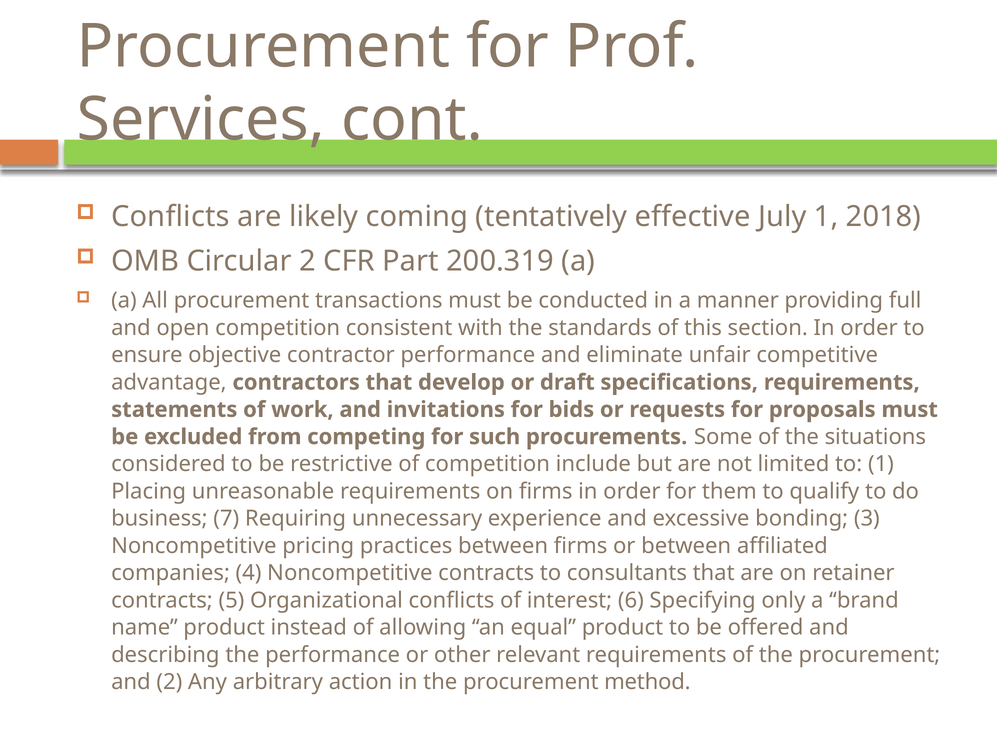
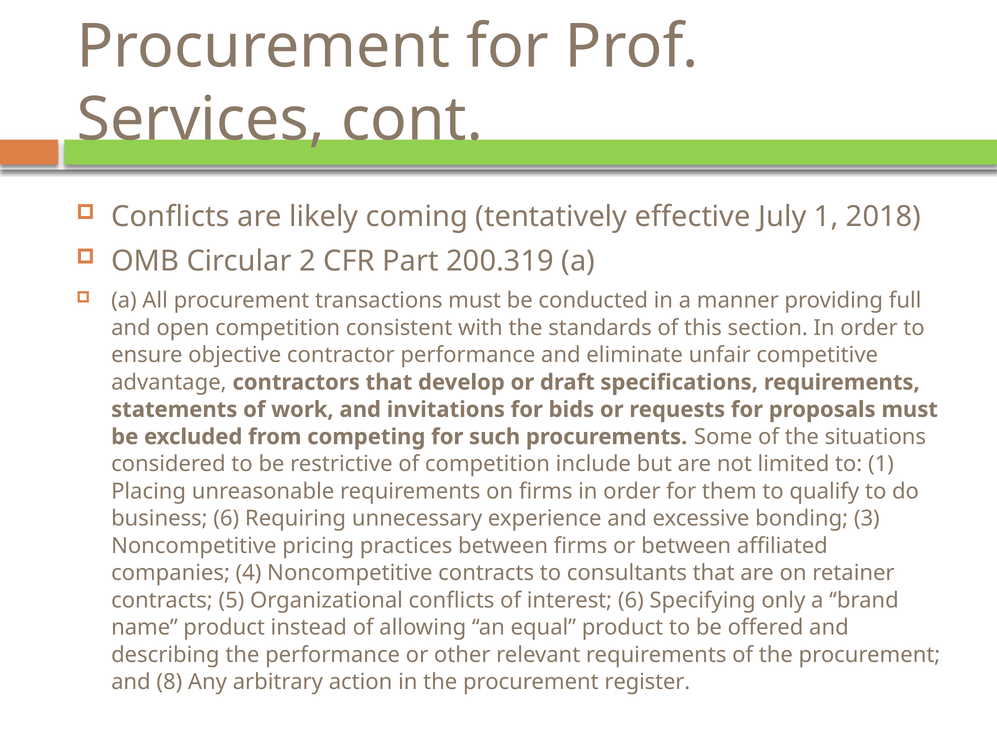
business 7: 7 -> 6 (226, 518)
and 2: 2 -> 8 (169, 682)
method: method -> register (647, 682)
